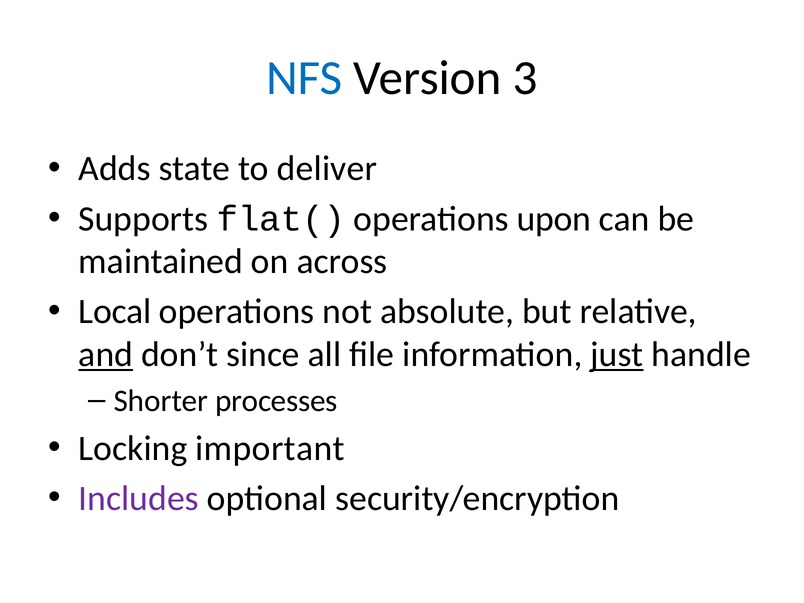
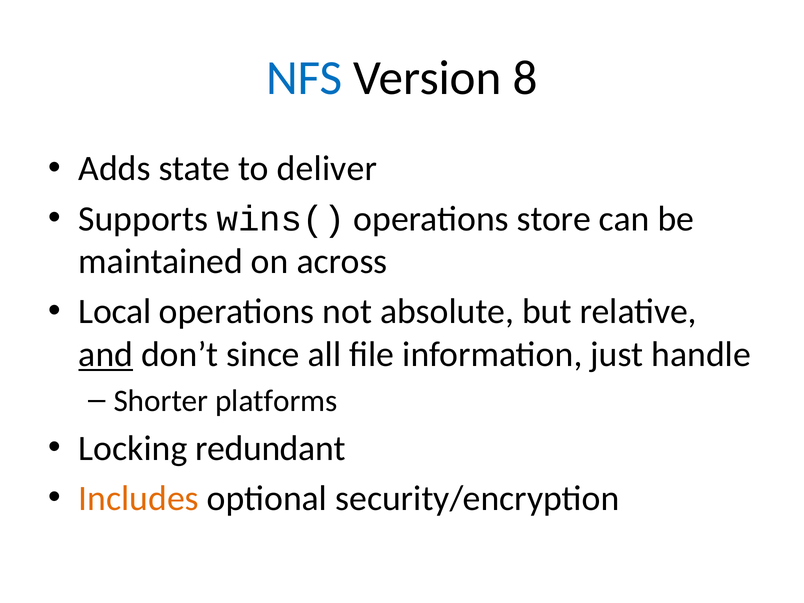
3: 3 -> 8 (525, 78)
flat(: flat( -> wins( (281, 219)
upon: upon -> store (554, 219)
just underline: present -> none (617, 355)
processes: processes -> platforms (276, 401)
important: important -> redundant (270, 448)
Includes colour: purple -> orange (139, 498)
